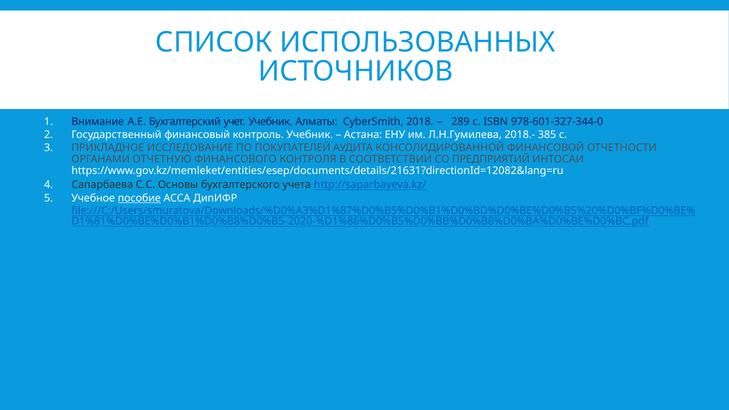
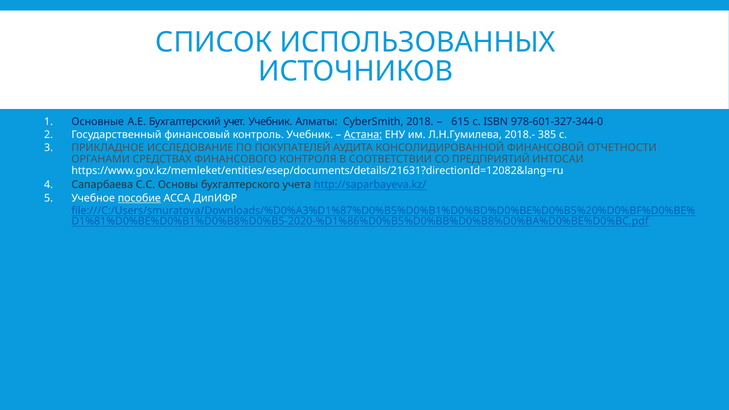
Внимание: Внимание -> Основные (98, 122)
289: 289 -> 615 (460, 122)
Астана underline: none -> present (363, 135)
ОТЧЕТНУЮ: ОТЧЕТНУЮ -> СРЕДСТВАХ (162, 159)
